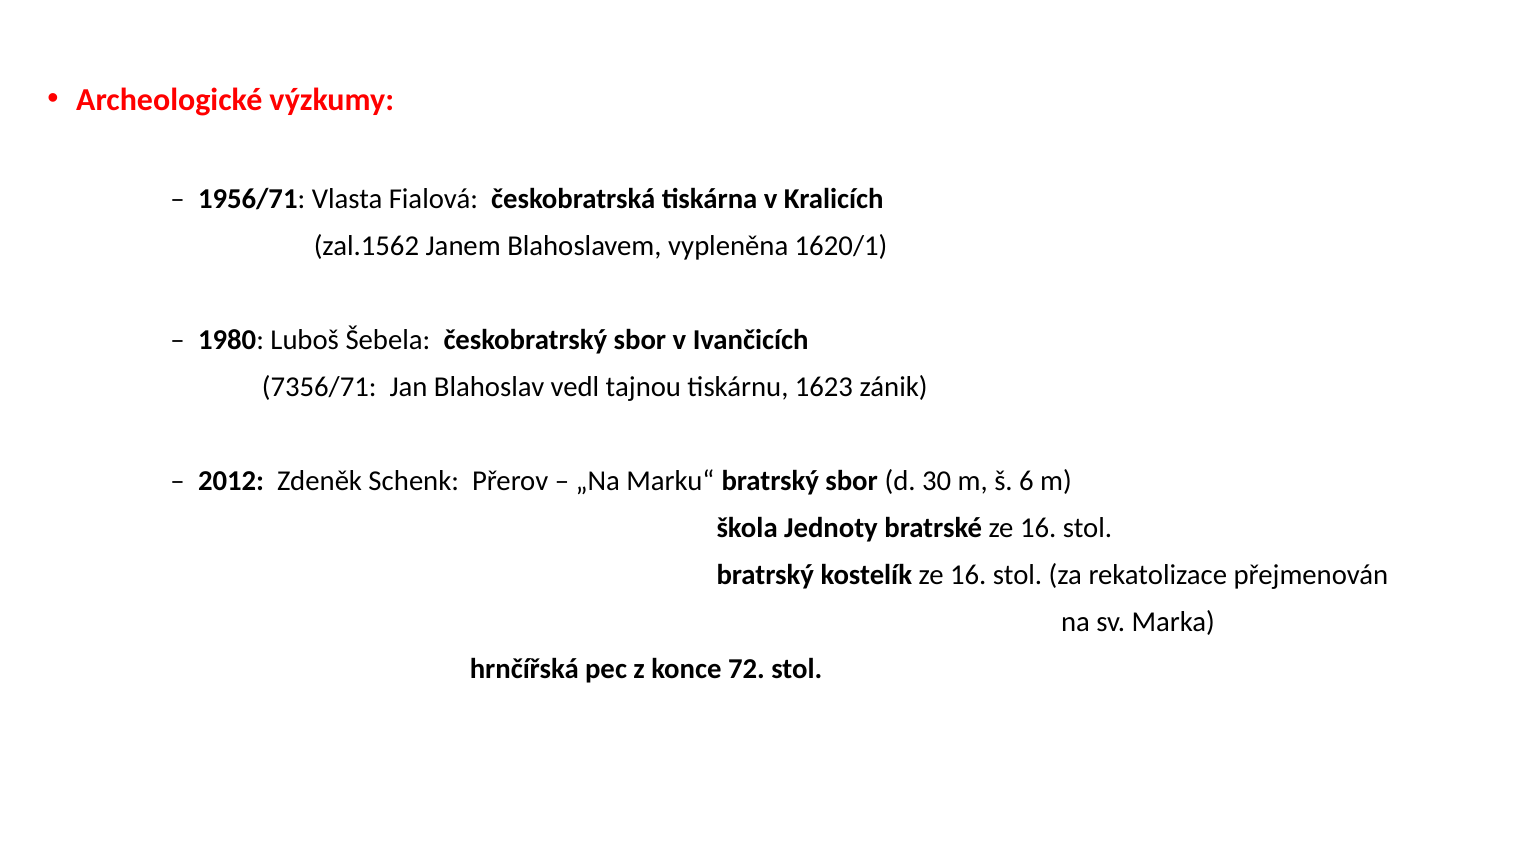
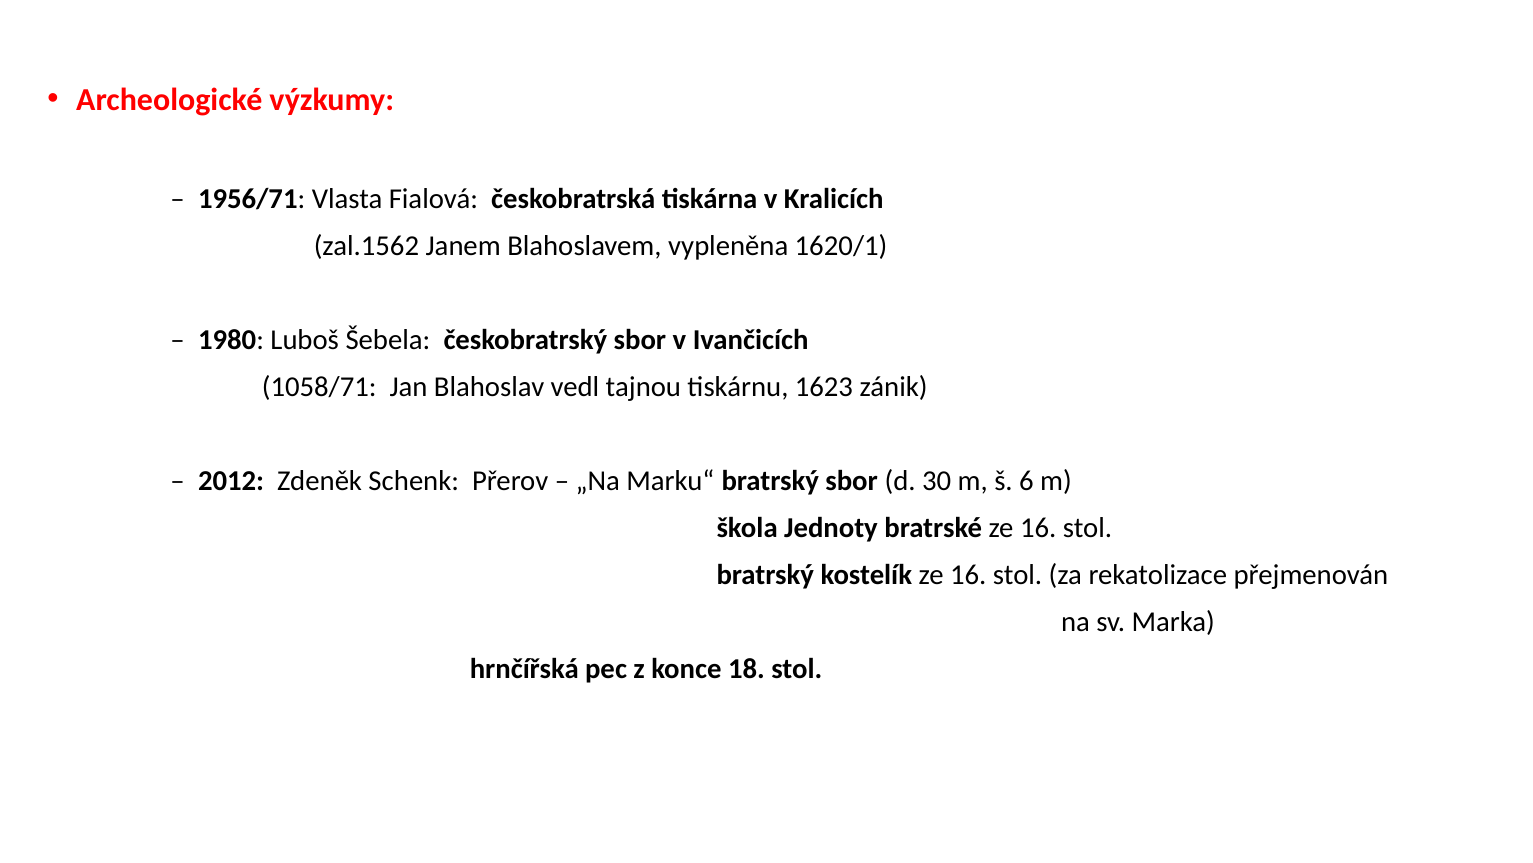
7356/71: 7356/71 -> 1058/71 (319, 387)
72: 72 -> 18 (746, 669)
